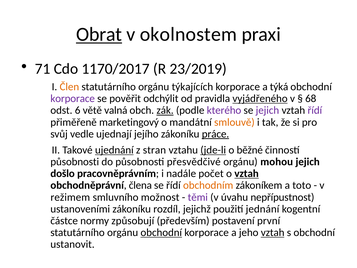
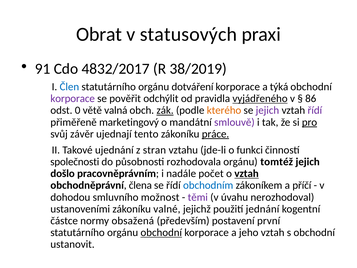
Obrat underline: present -> none (99, 34)
okolnostem: okolnostem -> statusových (188, 34)
71: 71 -> 91 (43, 69)
1170/2017: 1170/2017 -> 4832/2017 (116, 69)
23/2019: 23/2019 -> 38/2019 (198, 69)
Člen colour: orange -> blue (69, 87)
týkajících: týkajících -> dotváření (192, 87)
68: 68 -> 86 (311, 98)
6: 6 -> 0 (78, 110)
kterého colour: purple -> orange (224, 110)
smlouvě colour: orange -> purple (234, 122)
pro underline: none -> present (310, 122)
vedle: vedle -> závěr (82, 134)
jejího: jejího -> tento (146, 134)
ujednání underline: present -> none (114, 150)
jde-li underline: present -> none (213, 150)
běžné: běžné -> funkci (250, 150)
působnosti: působnosti -> společnosti (75, 162)
přesvědčivé: přesvědčivé -> rozhodovala (194, 162)
mohou: mohou -> tomtéž (277, 162)
obchodním colour: orange -> blue (208, 185)
toto: toto -> příčí (302, 185)
režimem: režimem -> dohodou (70, 197)
nepřípustnost: nepřípustnost -> nerozhodoval (282, 197)
rozdíl: rozdíl -> valné (167, 209)
způsobují: způsobují -> obsažená (133, 221)
vztah underline: present -> none (273, 232)
